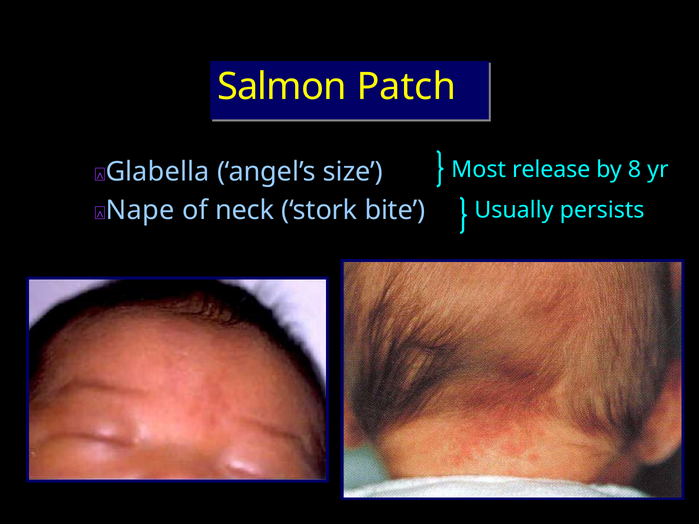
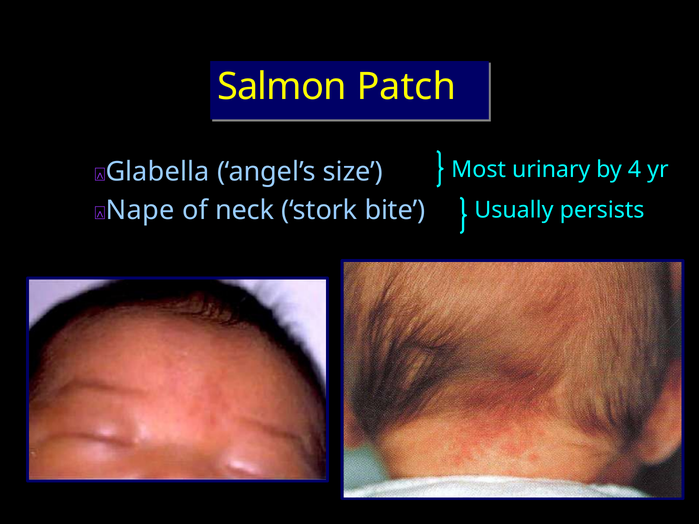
release: release -> urinary (551, 169)
8: 8 -> 4 (635, 169)
